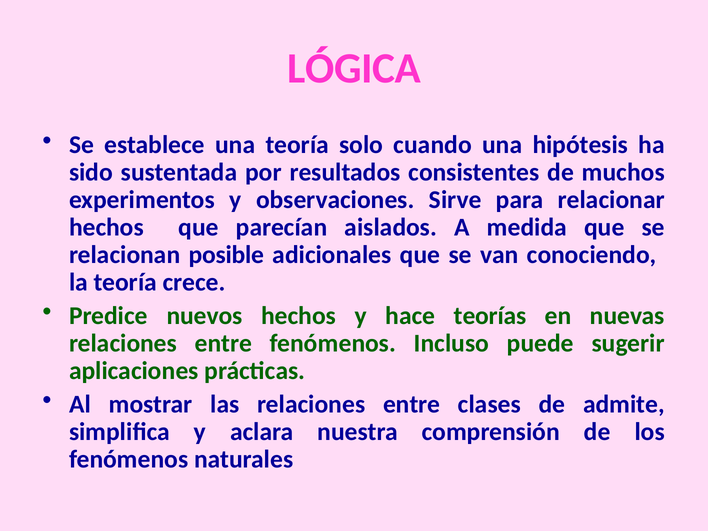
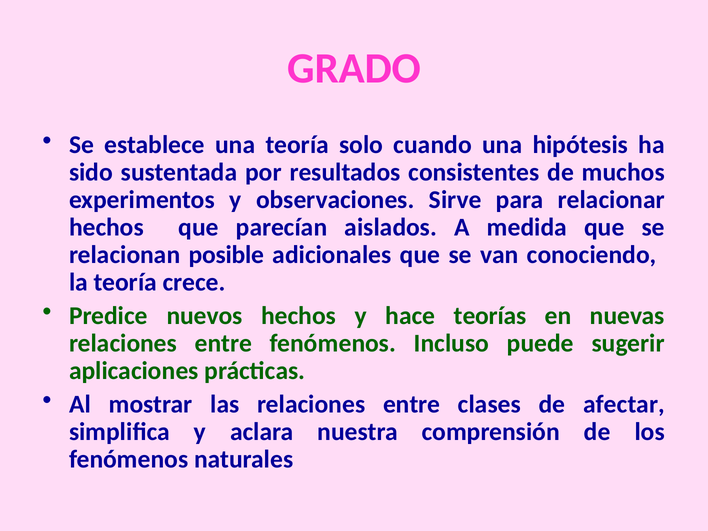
LÓGICA: LÓGICA -> GRADO (354, 69)
admite: admite -> afectar (624, 404)
